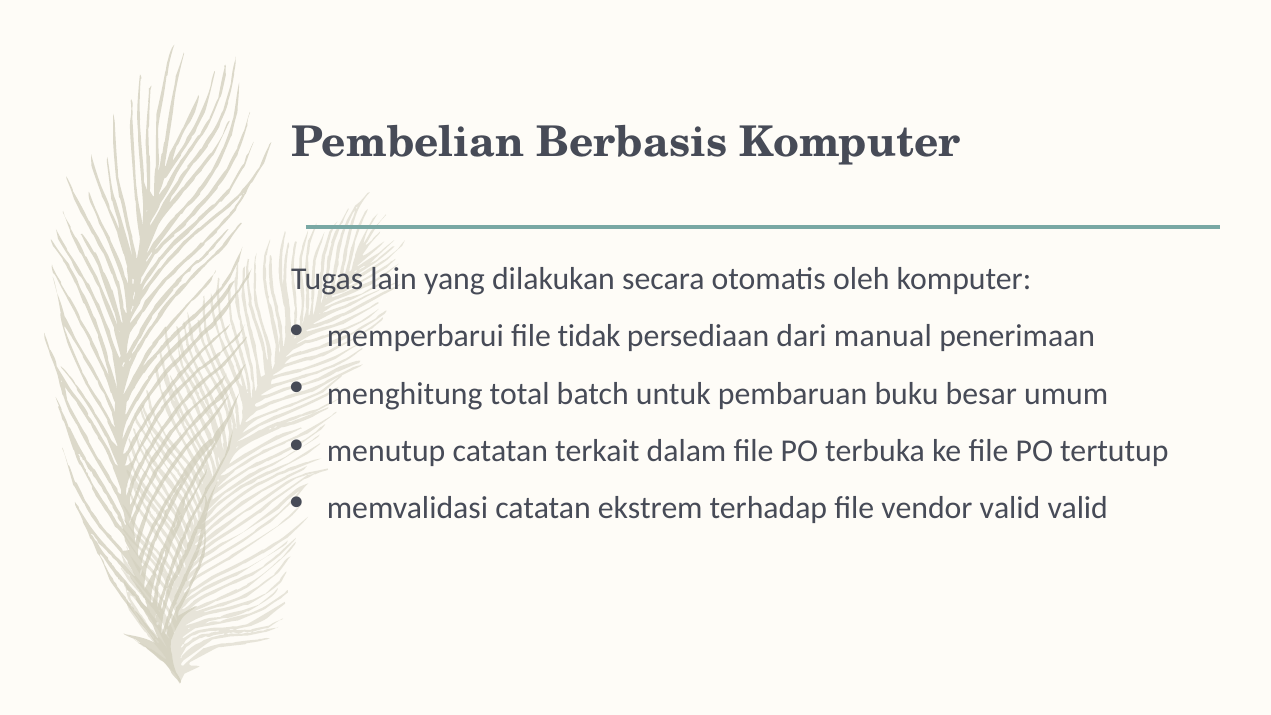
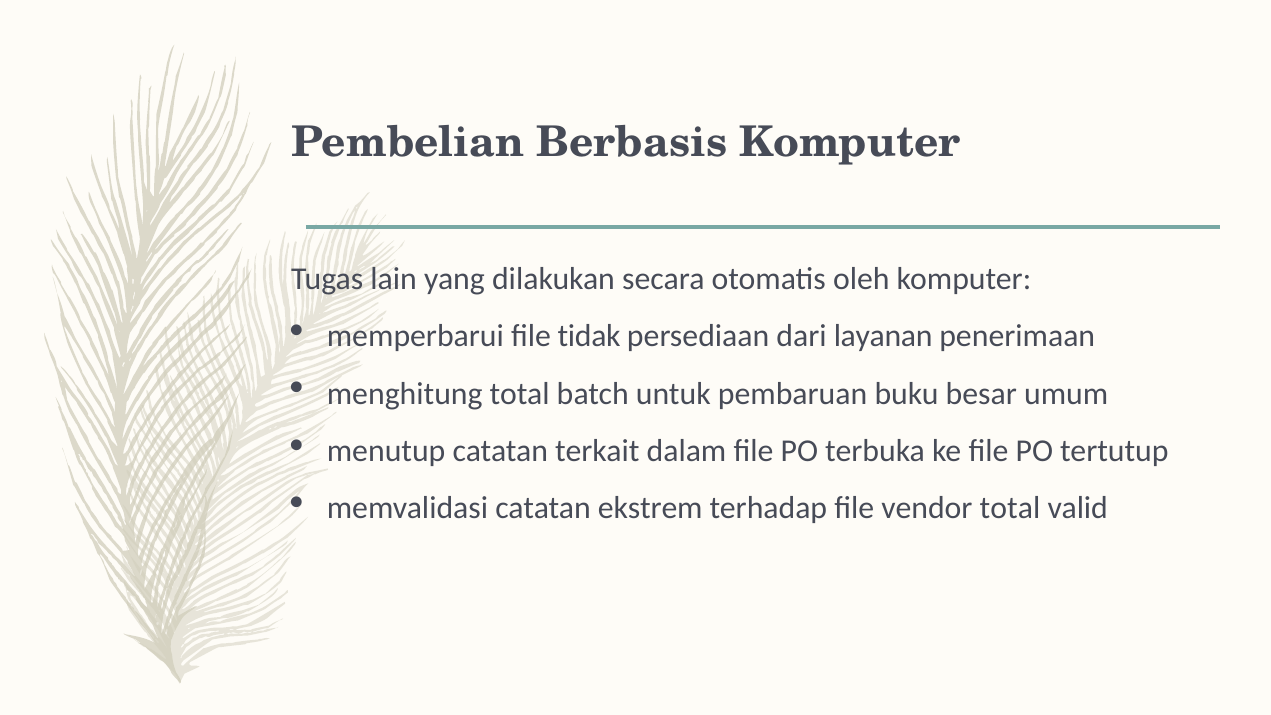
manual: manual -> layanan (883, 336)
vendor valid: valid -> total (1010, 508)
